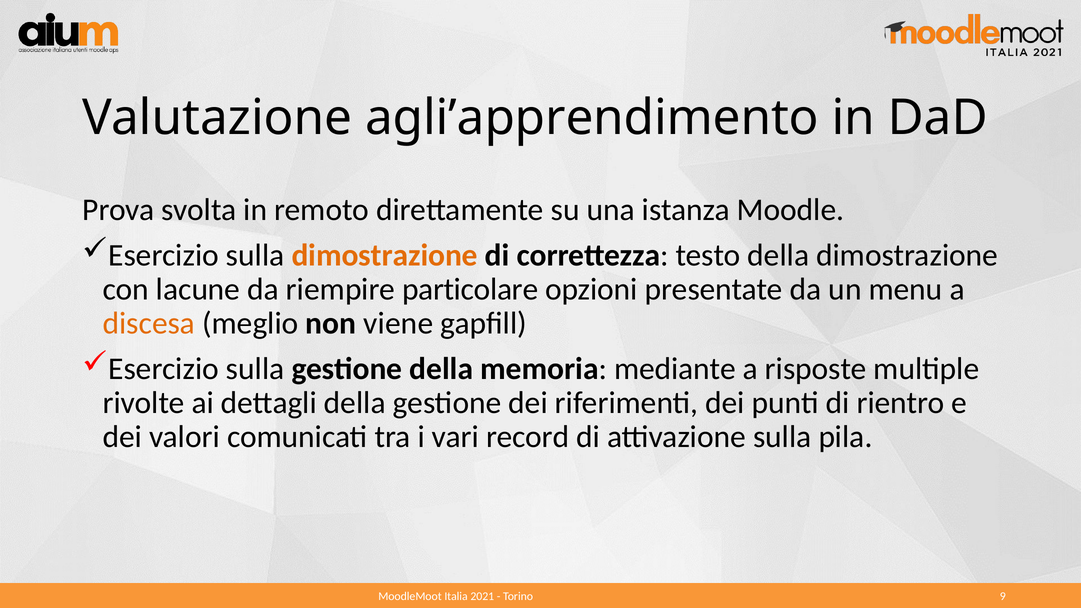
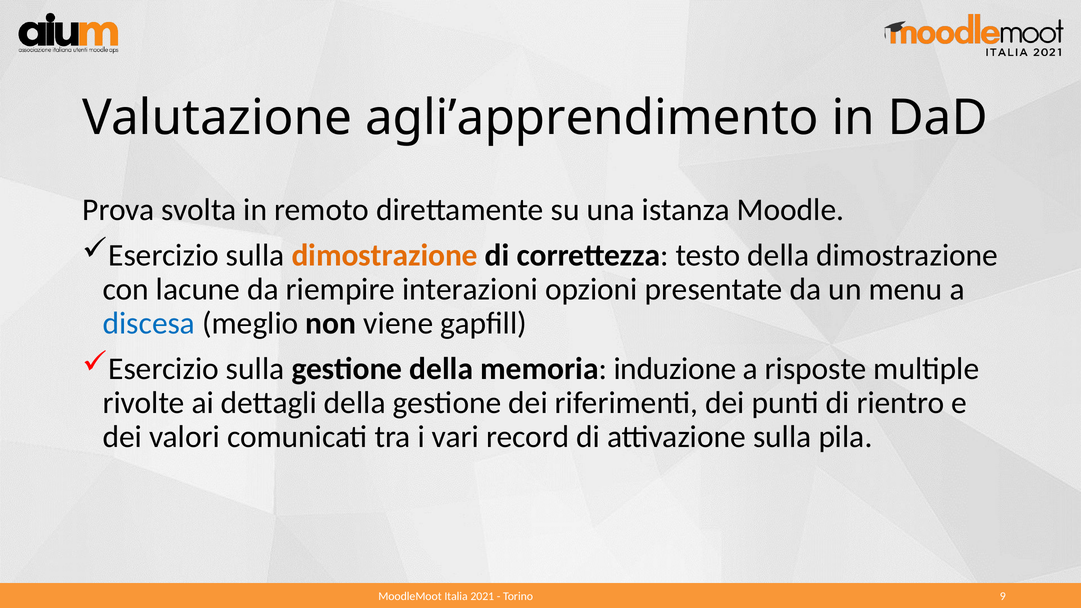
particolare: particolare -> interazioni (470, 289)
discesa colour: orange -> blue (149, 323)
mediante: mediante -> induzione (675, 369)
